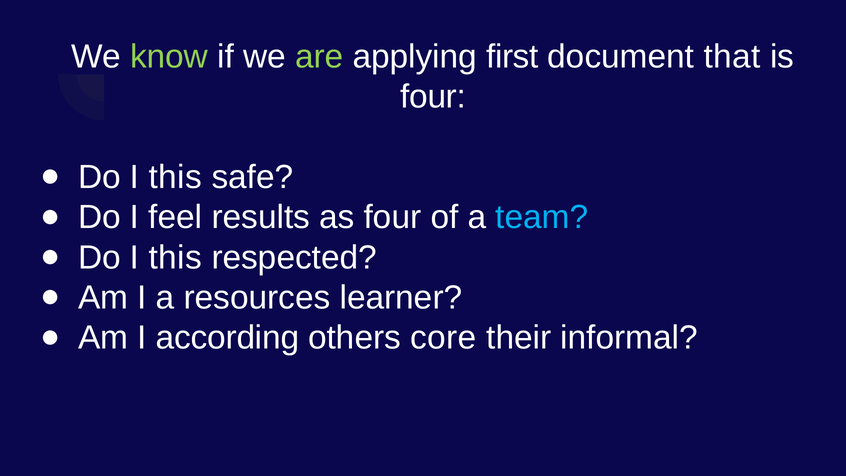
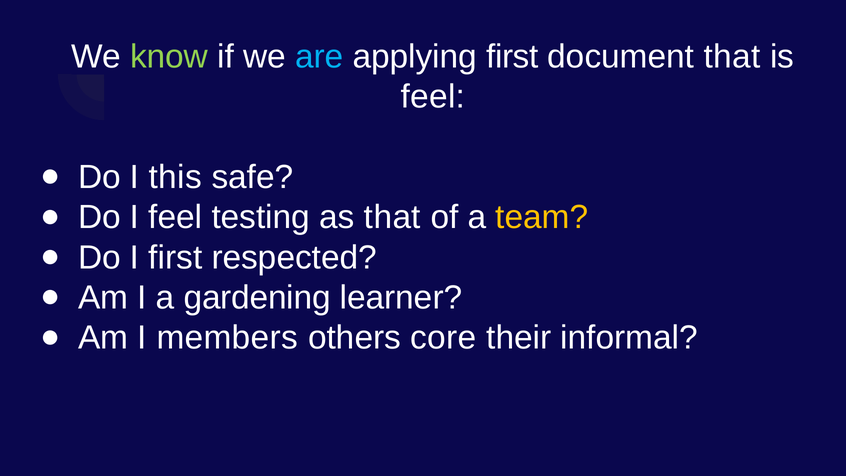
are colour: light green -> light blue (319, 57)
four: four -> feel (433, 97)
results: results -> testing (261, 217)
as four: four -> that (392, 217)
team colour: light blue -> yellow (542, 217)
this: this -> first (175, 257)
resources: resources -> gardening (257, 298)
according: according -> members (227, 338)
